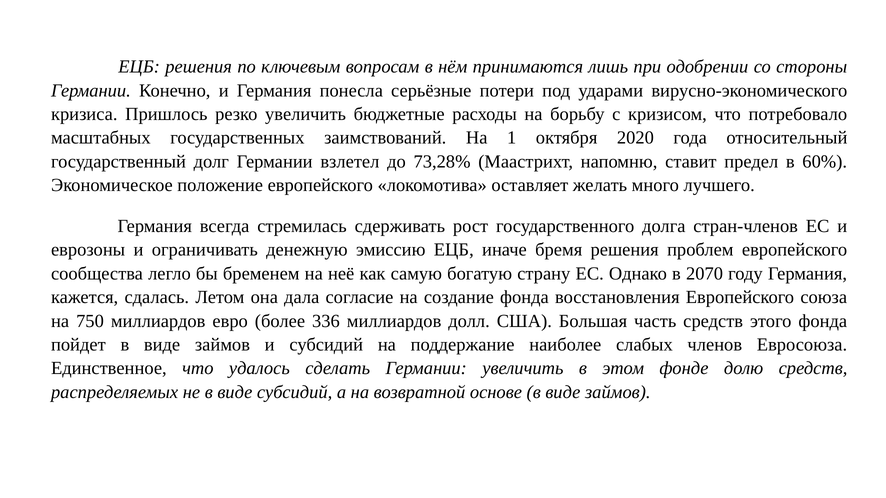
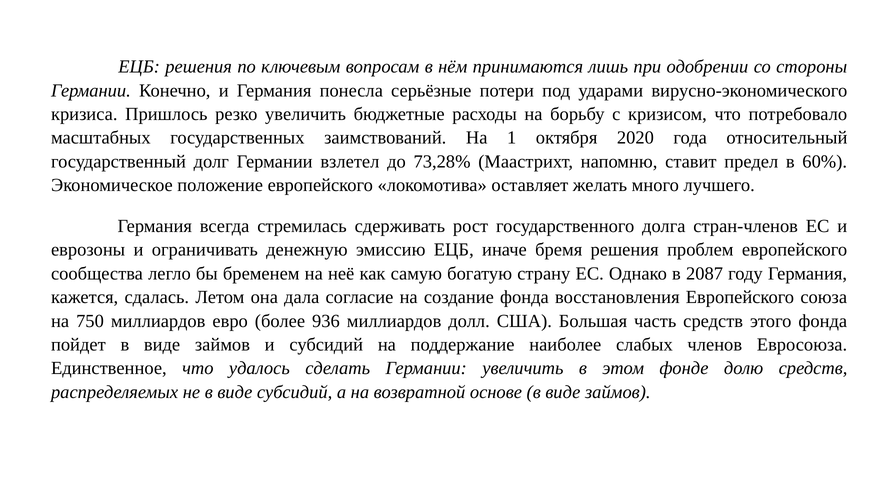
2070: 2070 -> 2087 (705, 274)
336: 336 -> 936 (326, 321)
